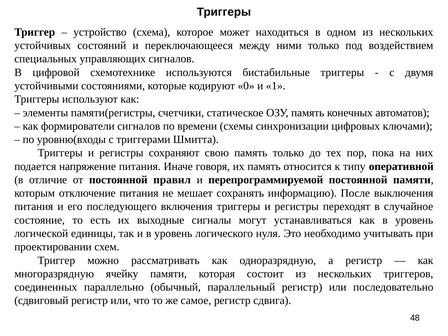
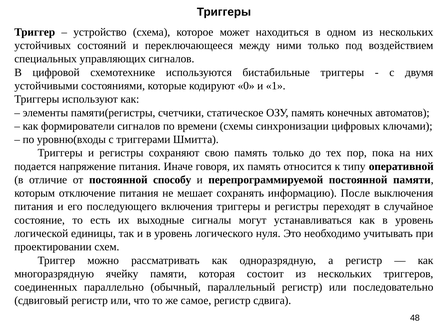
правил: правил -> способу (172, 180)
